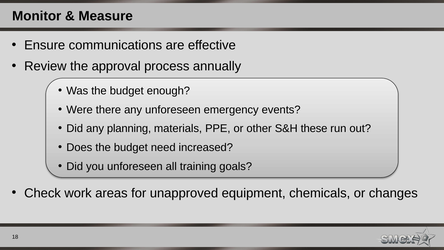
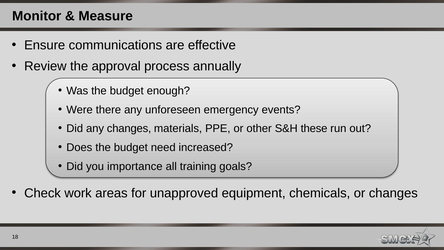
any planning: planning -> changes (129, 128)
you unforeseen: unforeseen -> importance (135, 166)
